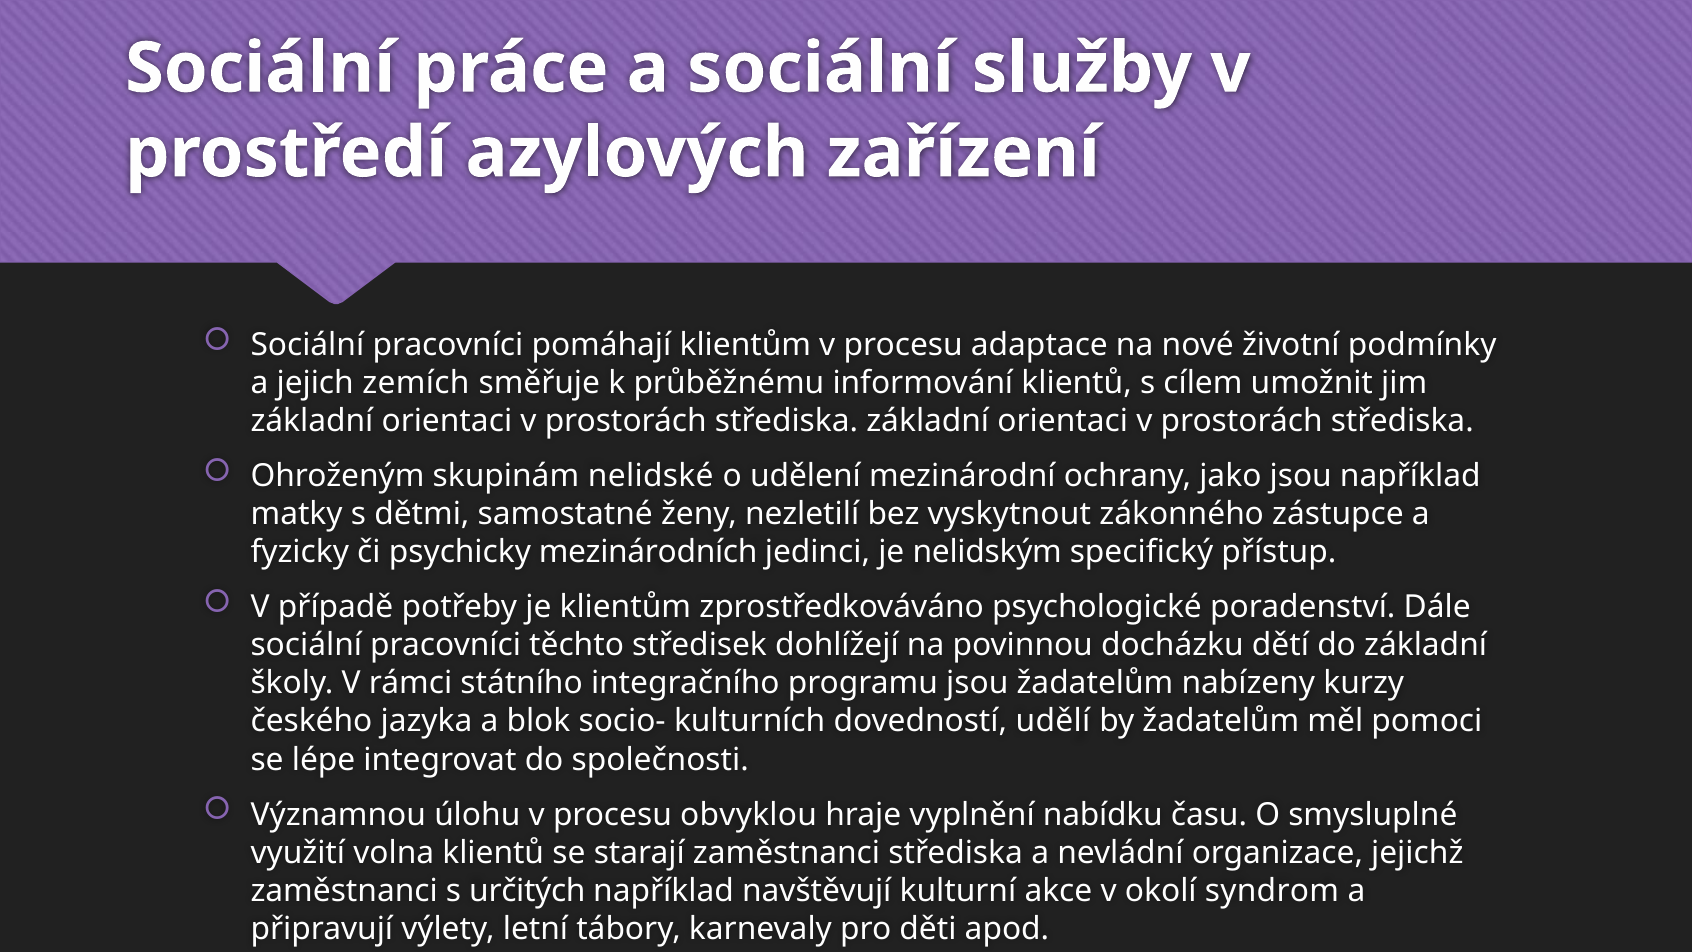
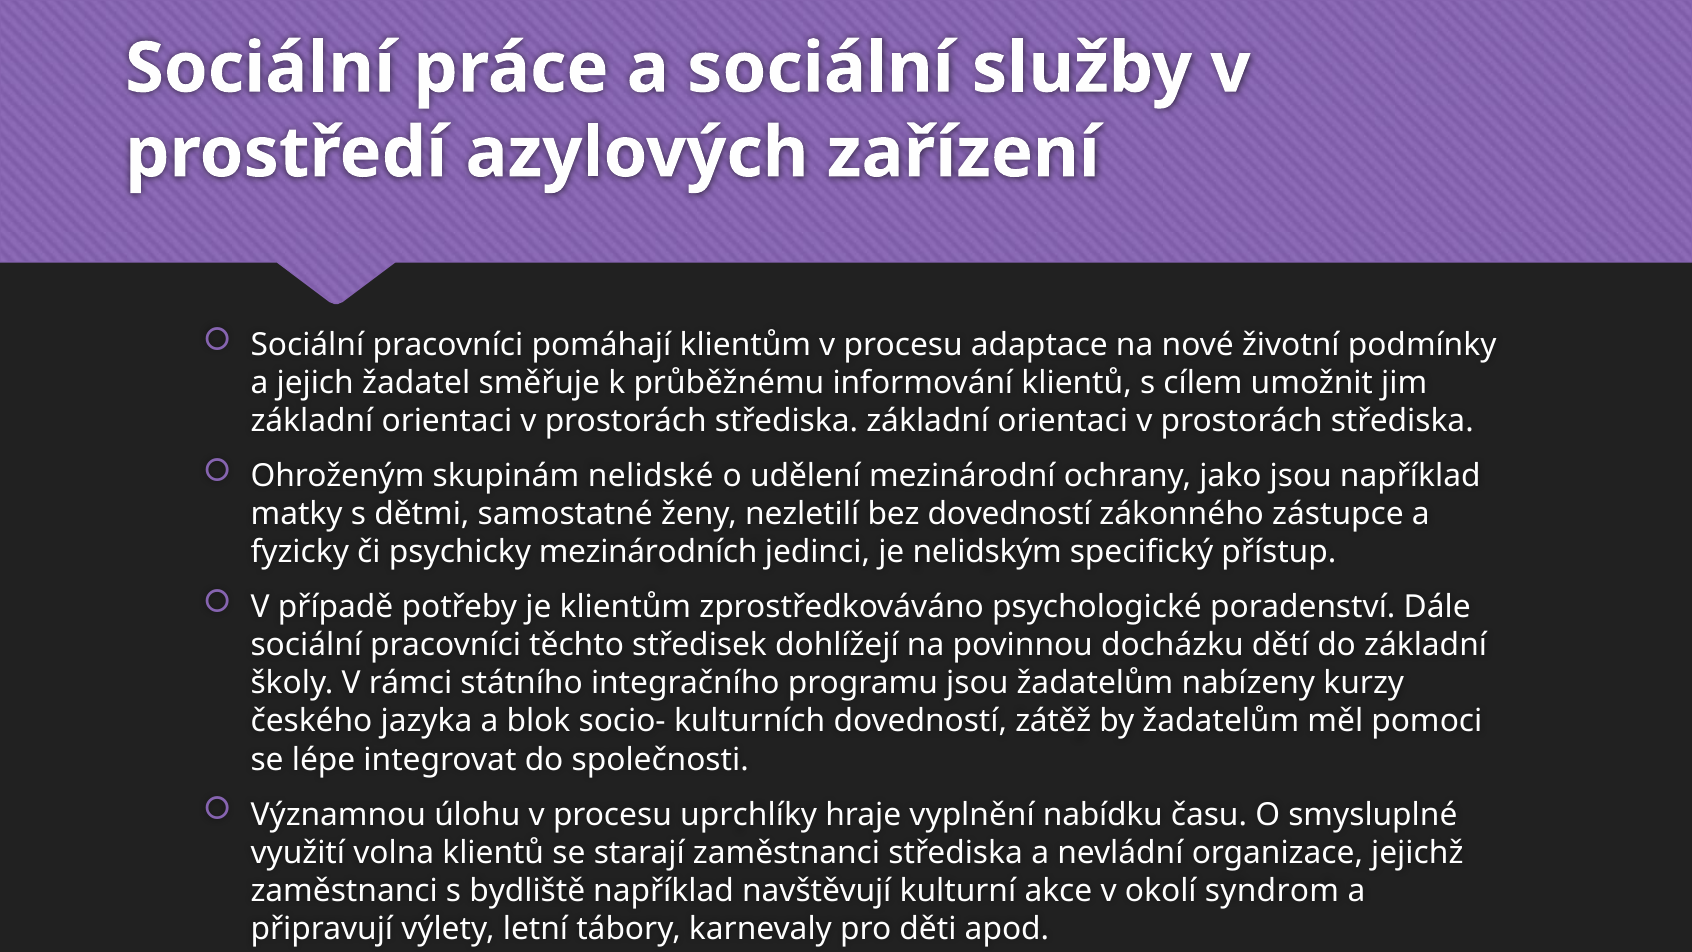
zemích: zemích -> žadatel (416, 383)
bez vyskytnout: vyskytnout -> dovedností (1010, 514)
udělí: udělí -> zátěž (1053, 721)
obvyklou: obvyklou -> uprchlíky (749, 814)
určitých: určitých -> bydliště (527, 891)
